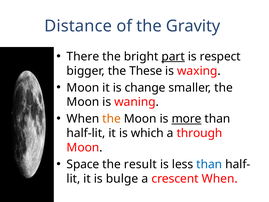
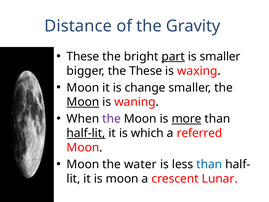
There: There -> These (83, 56)
is respect: respect -> smaller (220, 56)
Moon underline: none -> present (83, 102)
the colour: orange -> purple (112, 119)
half-lit underline: none -> present (86, 133)
through: through -> referred (200, 133)
Space: Space -> Moon (83, 164)
result: result -> water (140, 164)
is bulge: bulge -> moon (122, 179)
crescent When: When -> Lunar (220, 179)
